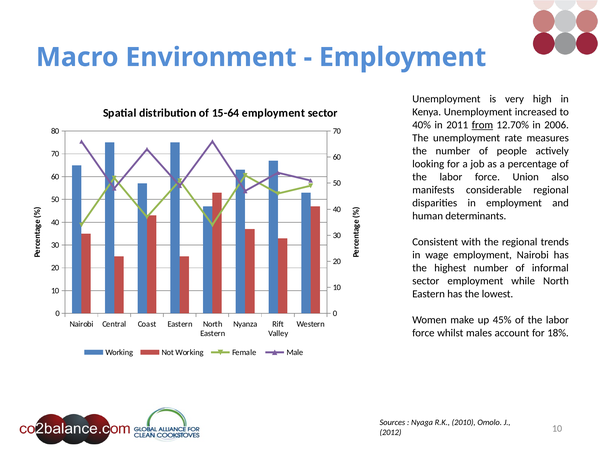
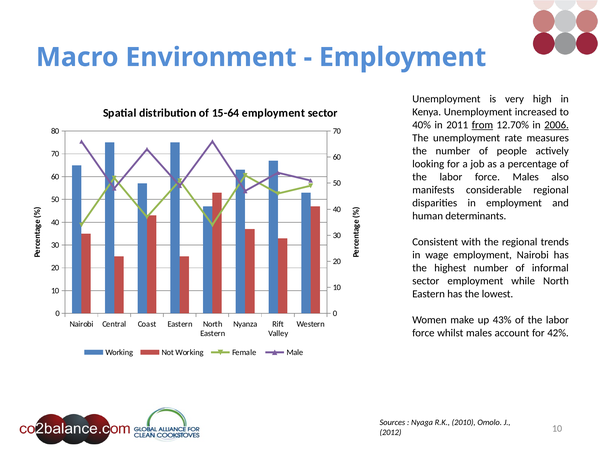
2006 underline: none -> present (557, 125)
force Union: Union -> Males (526, 177)
45%: 45% -> 43% (502, 319)
18%: 18% -> 42% (558, 332)
